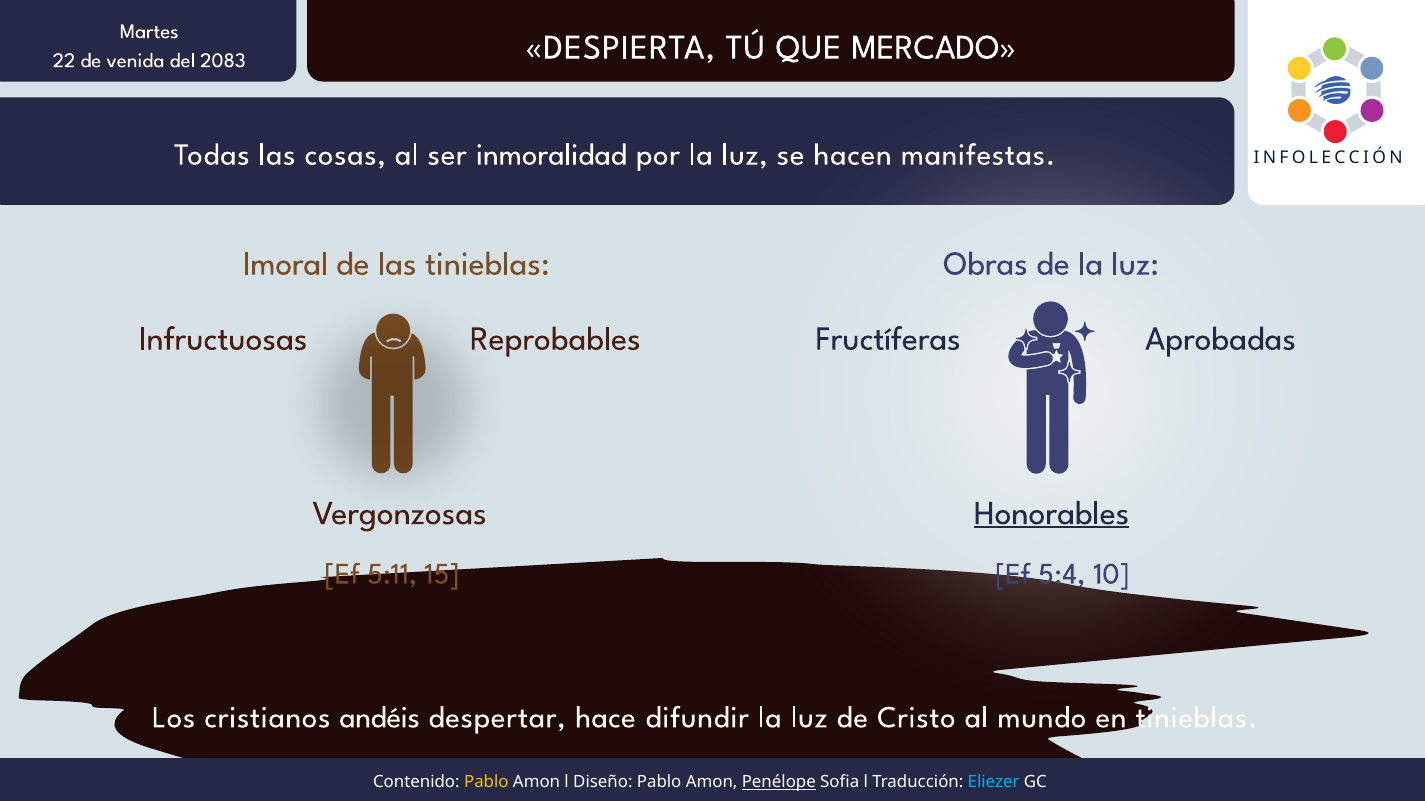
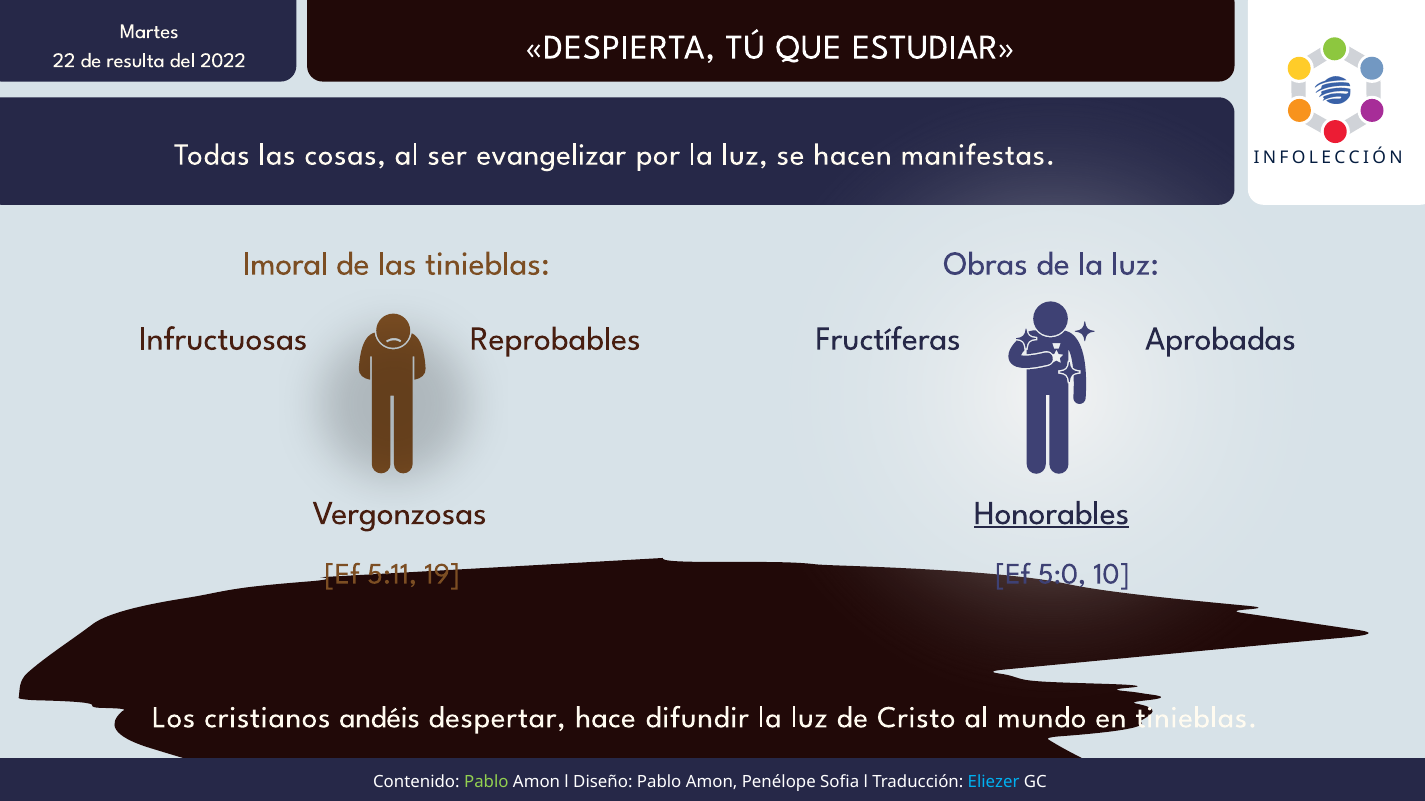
venida: venida -> resulta (136, 60)
2083: 2083 -> 2022 (223, 60)
MERCADO: MERCADO -> ESTUDIAR (933, 47)
inmoralidad: inmoralidad -> evangelizar (551, 155)
15: 15 -> 19 (442, 574)
5:4: 5:4 -> 5:0 (1062, 574)
Pablo colour: yellow -> light green (486, 782)
Penélope underline: present -> none (779, 782)
